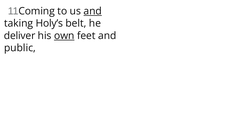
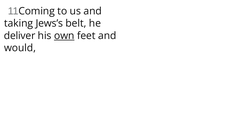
and underline: present -> none (93, 11)
Holy’s: Holy’s -> Jews’s (49, 23)
public: public -> would (20, 48)
